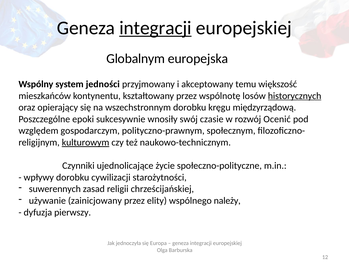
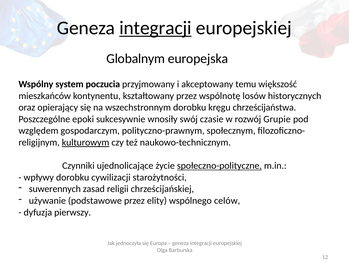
jedności: jedności -> poczucia (103, 84)
historycznych underline: present -> none (295, 96)
międzyrządową: międzyrządową -> chrześcijaństwa (264, 107)
Ocenić: Ocenić -> Grupie (277, 119)
społeczno-polityczne underline: none -> present (219, 166)
zainicjowany: zainicjowany -> podstawowe (95, 200)
należy: należy -> celów (227, 200)
